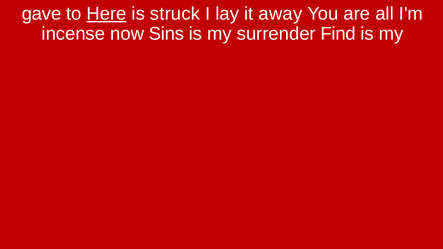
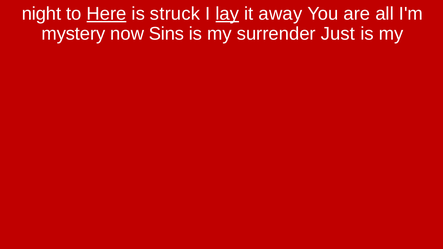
gave: gave -> night (42, 14)
lay underline: none -> present (227, 14)
incense: incense -> mystery (73, 34)
Find: Find -> Just (338, 34)
